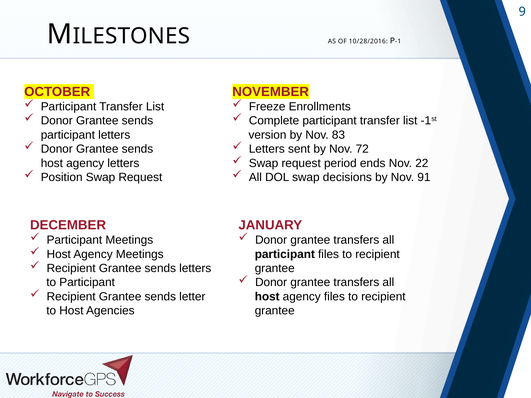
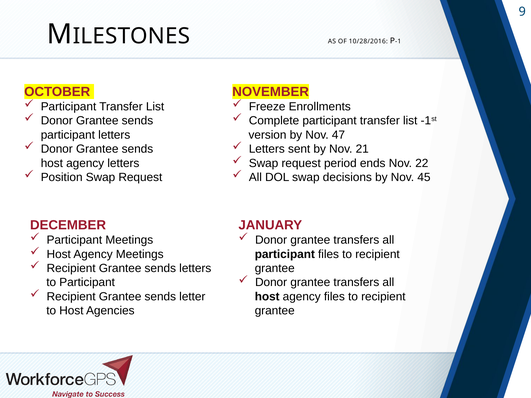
83: 83 -> 47 (338, 135)
72: 72 -> 21 (362, 149)
91: 91 -> 45 (424, 177)
